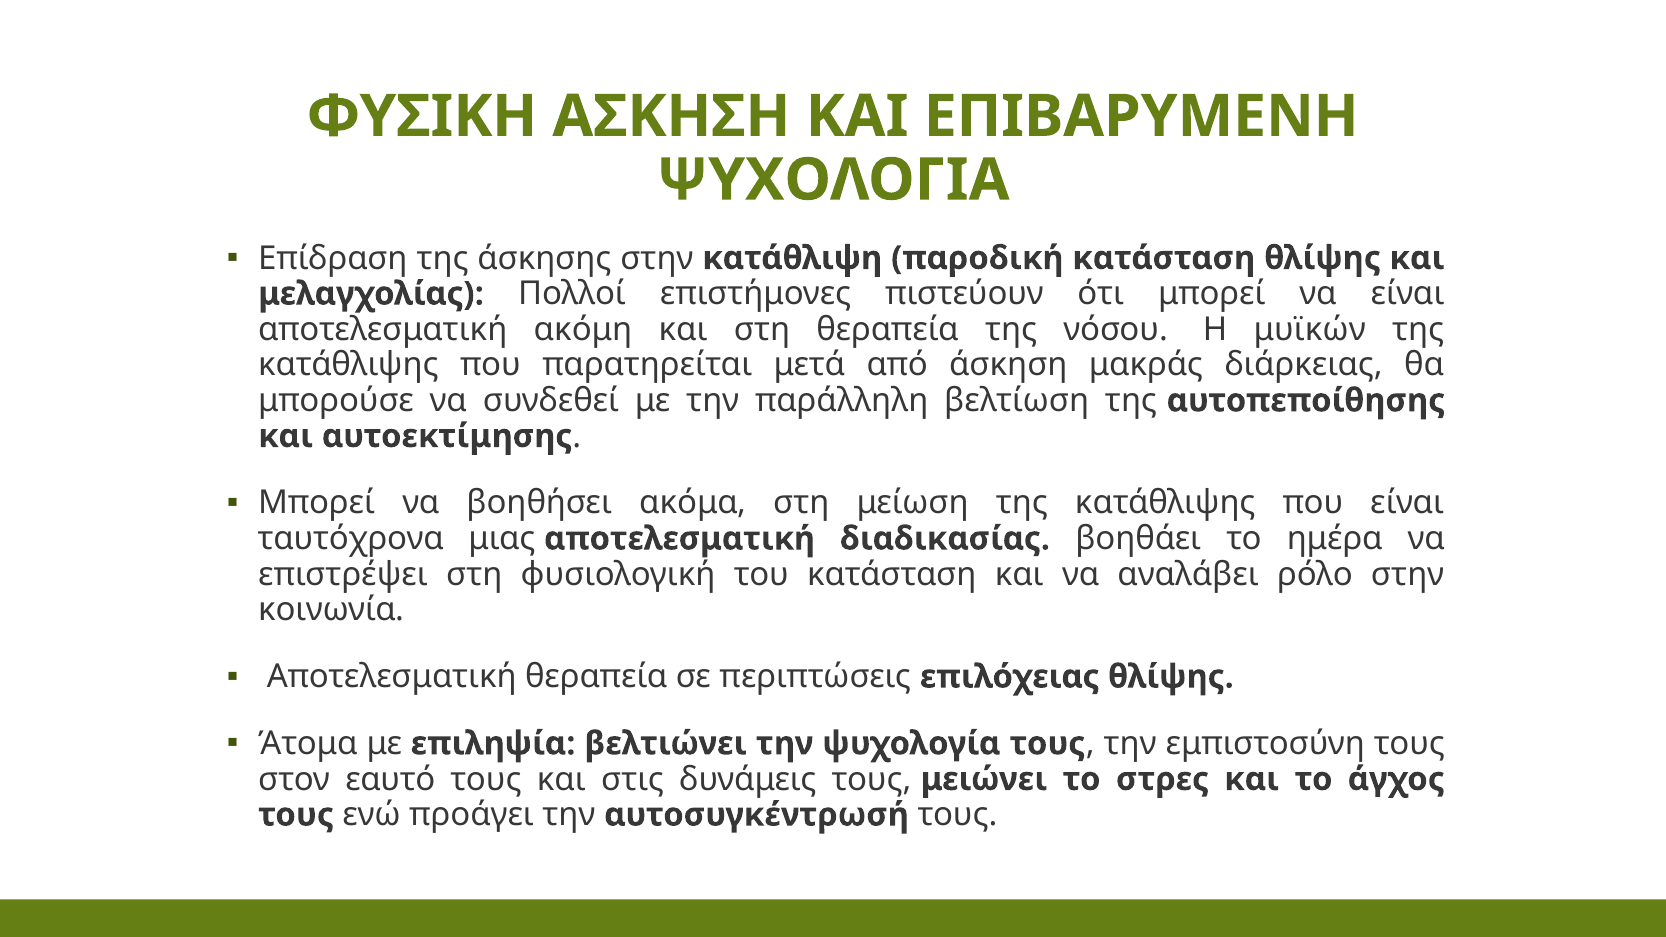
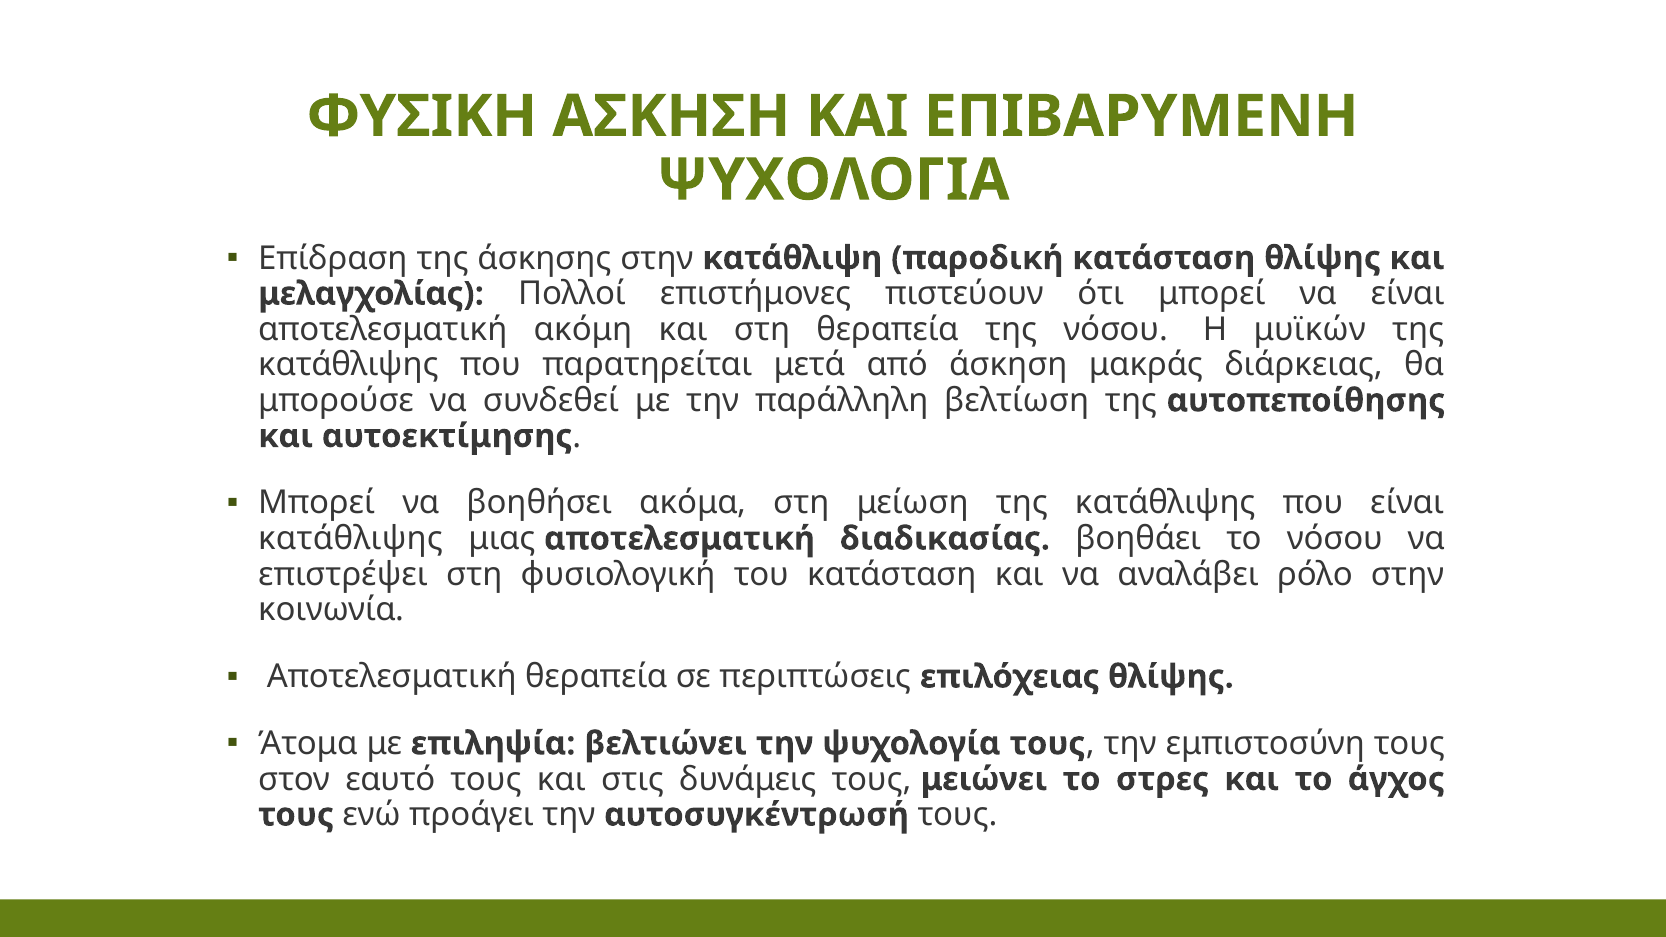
ταυτόχρονα: ταυτόχρονα -> κατάθλιψης (351, 539)
το ημέρα: ημέρα -> νόσου (1335, 539)
